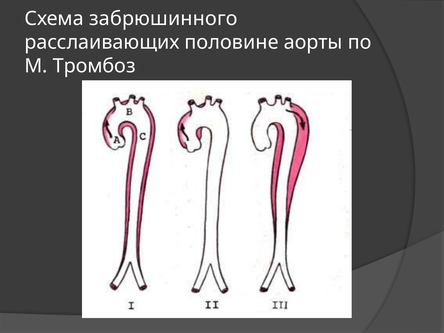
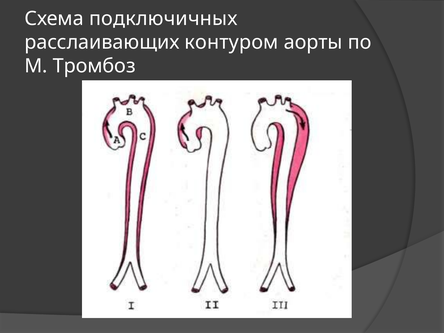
забрюшинного: забрюшинного -> подключичных (163, 19)
половине: половине -> контуром (232, 42)
